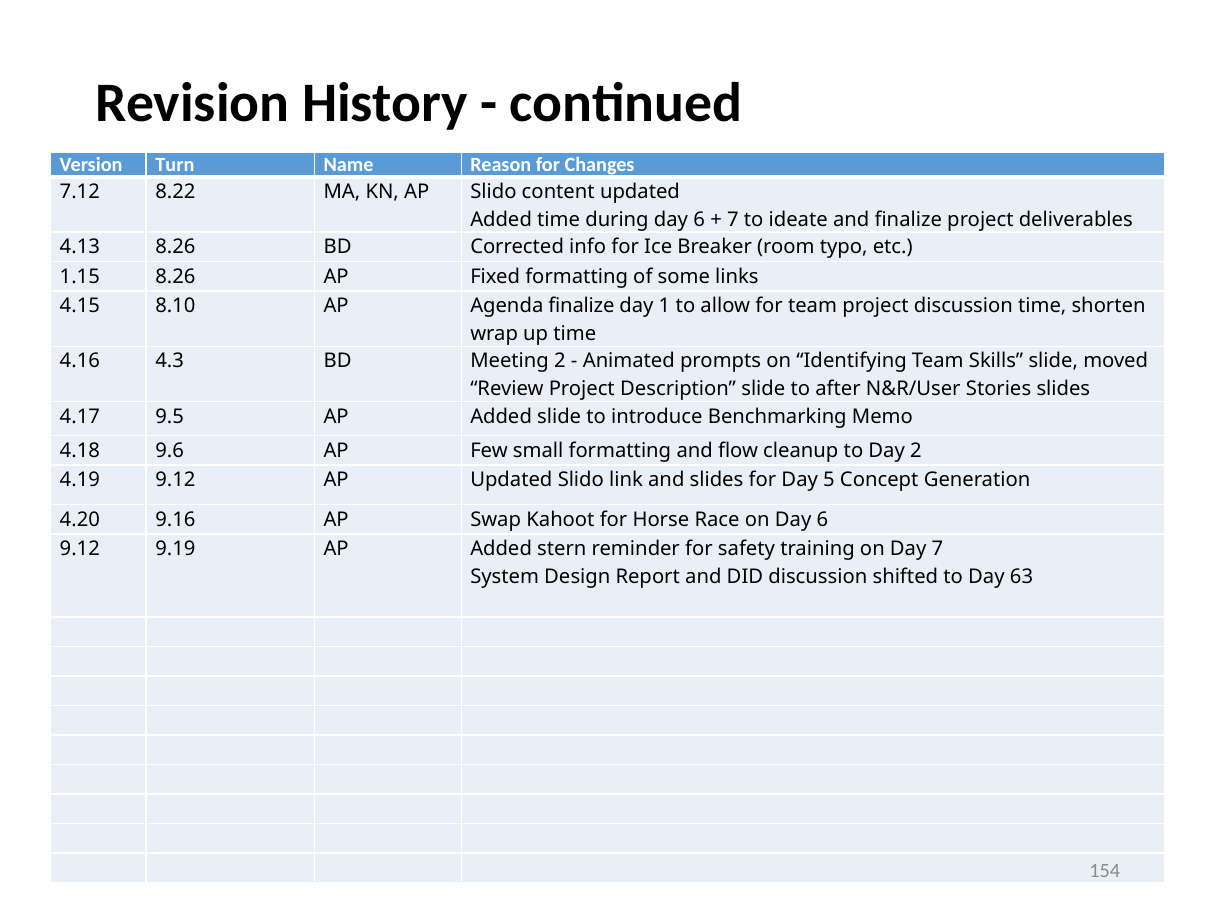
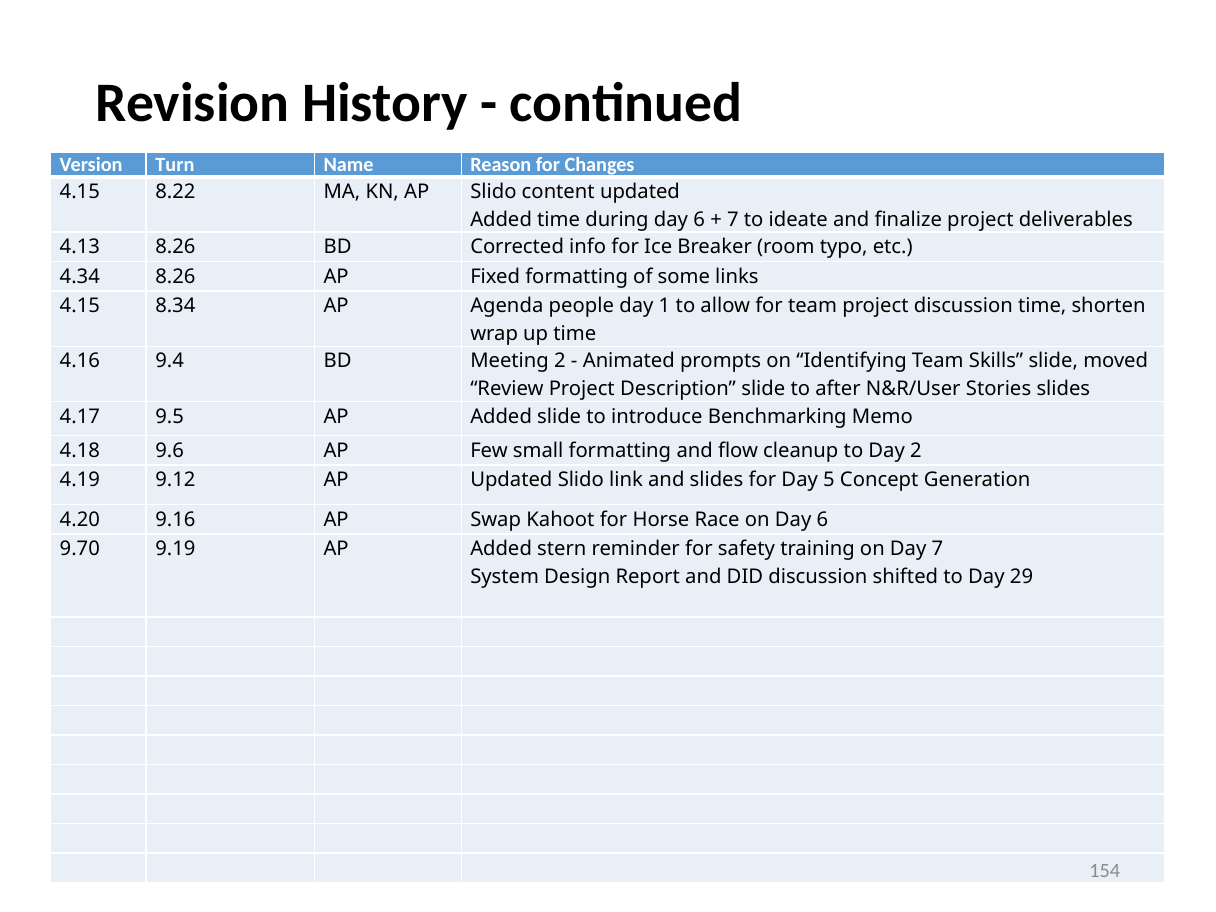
7.12: 7.12 -> 4.15 (80, 192)
1.15: 1.15 -> 4.34 (80, 276)
8.10: 8.10 -> 8.34 (175, 306)
Agenda finalize: finalize -> people (581, 306)
4.3: 4.3 -> 9.4 (170, 361)
9.12: 9.12 -> 9.70 (80, 549)
63: 63 -> 29 (1022, 577)
